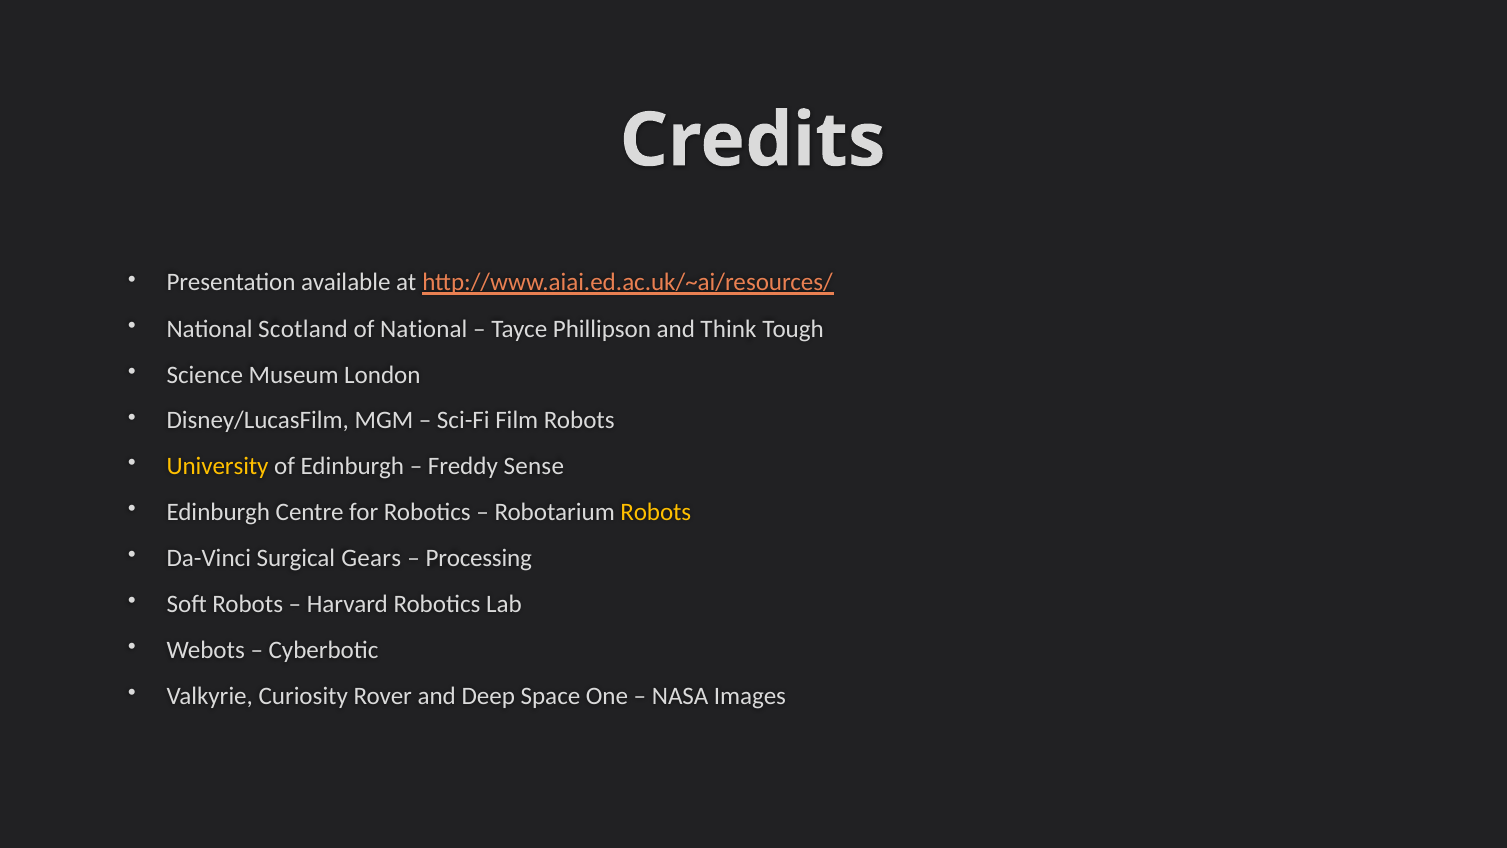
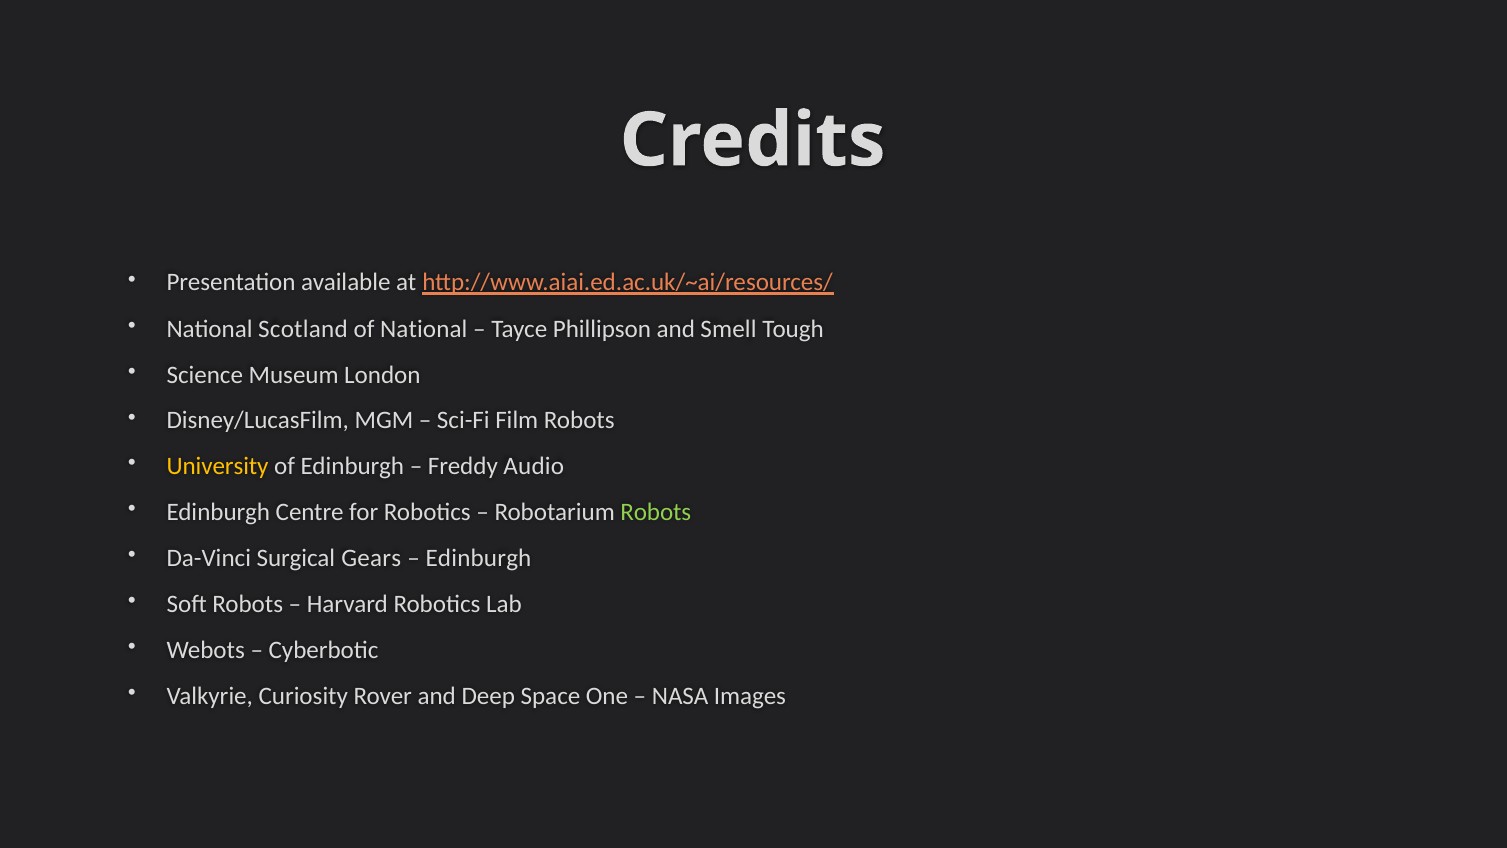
Think: Think -> Smell (728, 329)
Sense: Sense -> Audio (534, 466)
Robots colour: yellow -> light green (656, 512)
Processing: Processing -> Edinburgh (478, 558)
